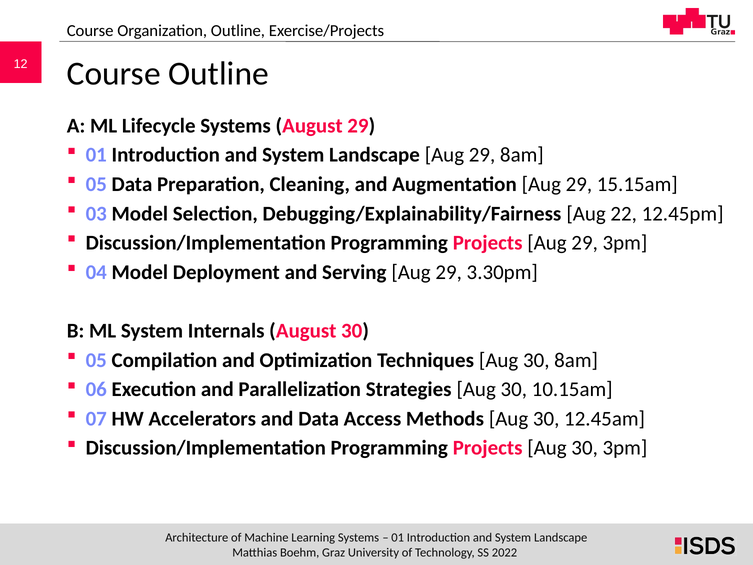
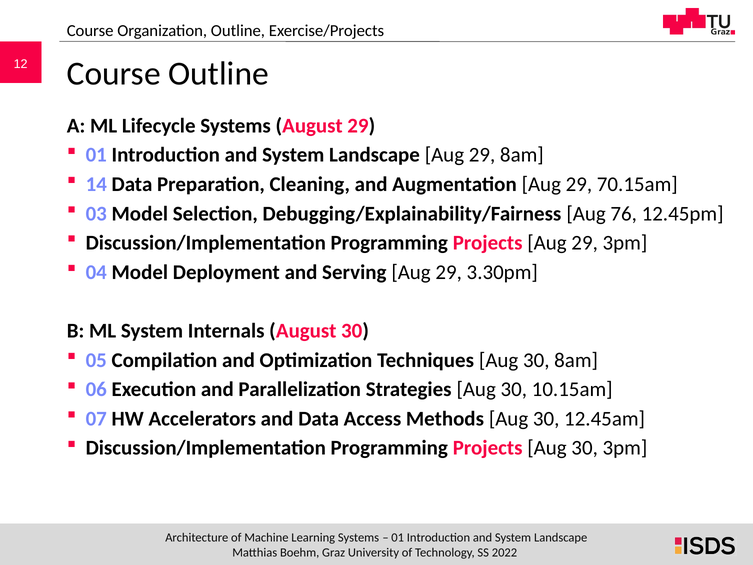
05: 05 -> 14 (96, 184)
15.15am: 15.15am -> 70.15am (637, 184)
22: 22 -> 76 (624, 214)
